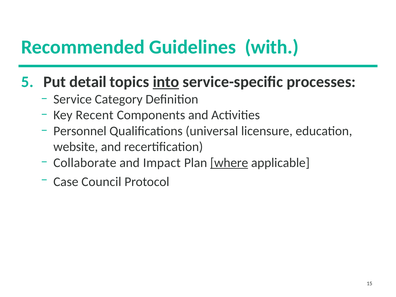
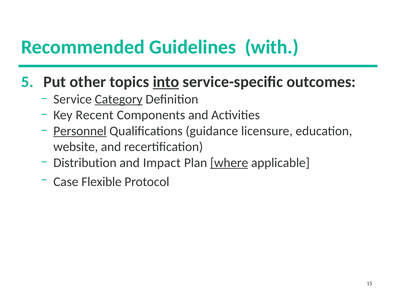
detail: detail -> other (88, 82)
processes: processes -> outcomes (321, 82)
Category underline: none -> present (119, 99)
Personnel underline: none -> present (80, 131)
universal: universal -> guidance (212, 131)
Collaborate: Collaborate -> Distribution (85, 163)
Council: Council -> Flexible (101, 182)
